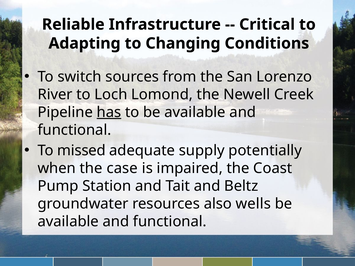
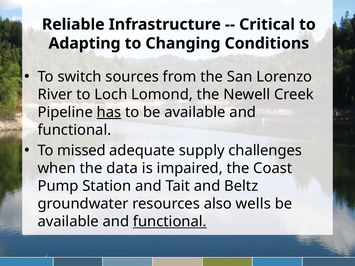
potentially: potentially -> challenges (265, 151)
case: case -> data (122, 168)
functional underline: none -> present (170, 222)
